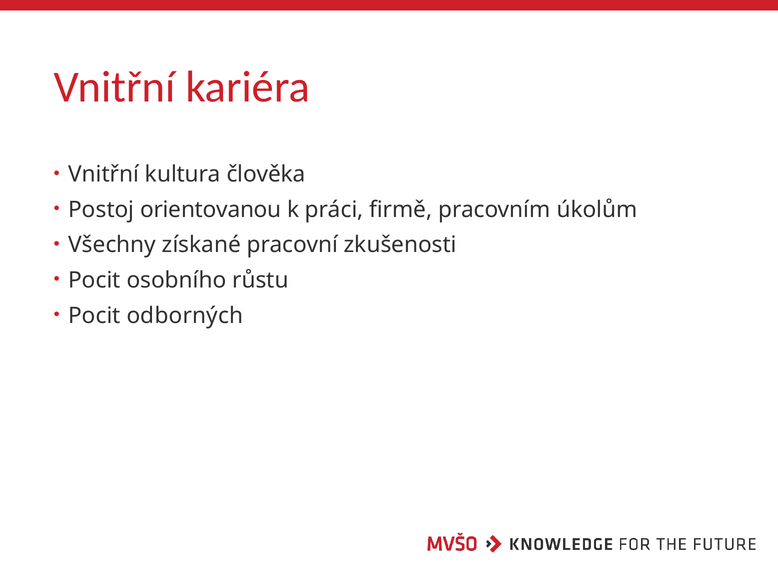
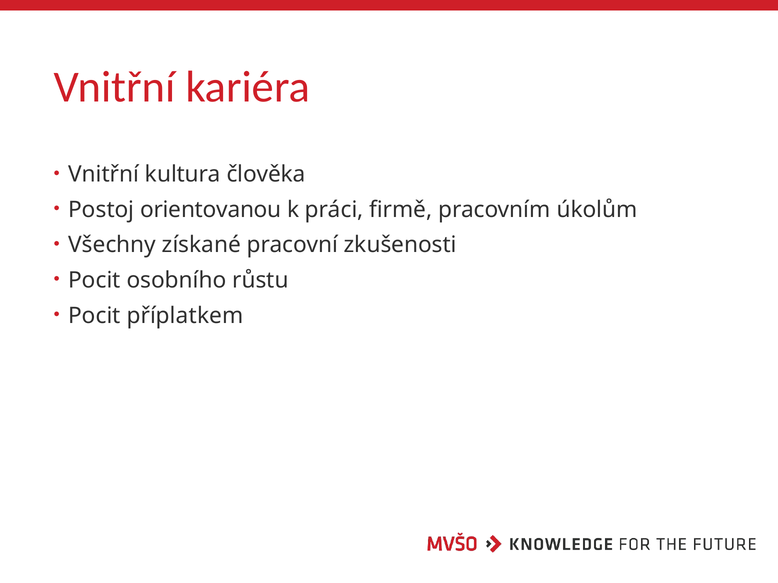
odborných: odborných -> příplatkem (185, 316)
